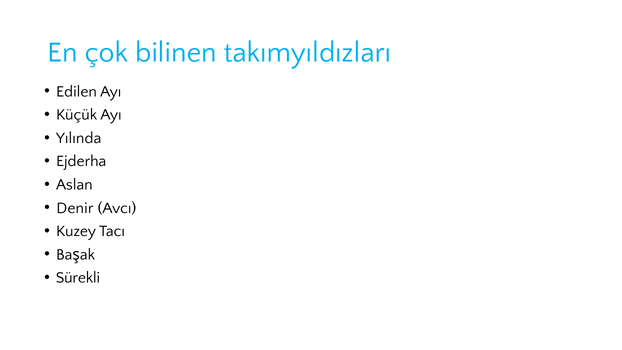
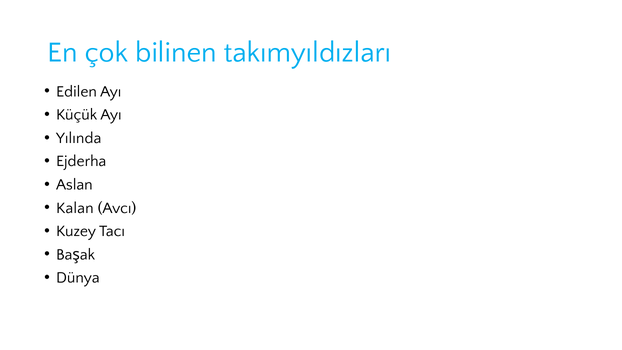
Denir: Denir -> Kalan (75, 208)
Sürekli: Sürekli -> Dünya (78, 278)
